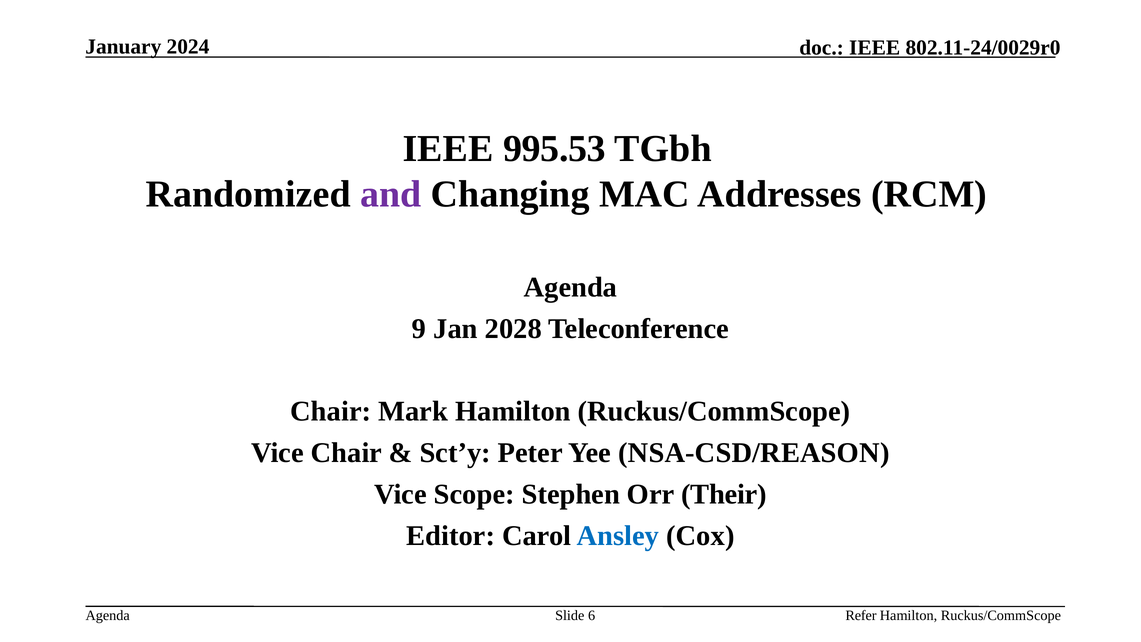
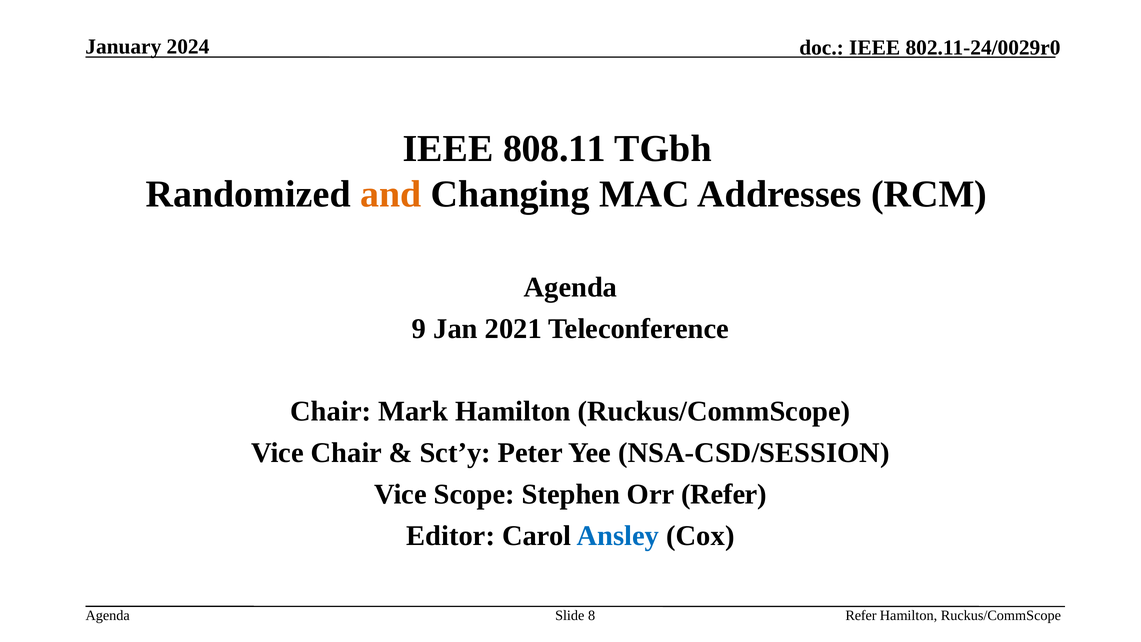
995.53: 995.53 -> 808.11 (555, 148)
and colour: purple -> orange (391, 194)
2028: 2028 -> 2021 (513, 329)
NSA-CSD/REASON: NSA-CSD/REASON -> NSA-CSD/SESSION (754, 453)
Orr Their: Their -> Refer (724, 494)
6: 6 -> 8 (592, 616)
